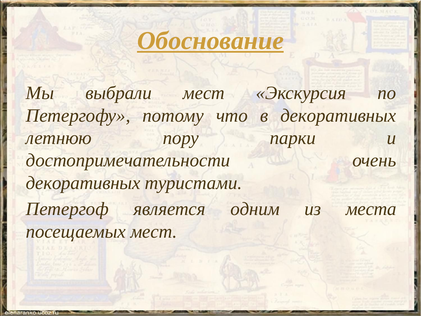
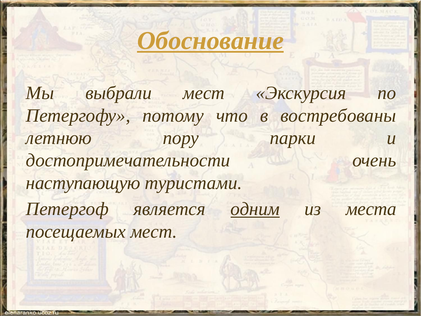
в декоративных: декоративных -> востребованы (338, 115)
декоративных: декоративных -> наступающую (83, 183)
одним underline: none -> present (255, 209)
